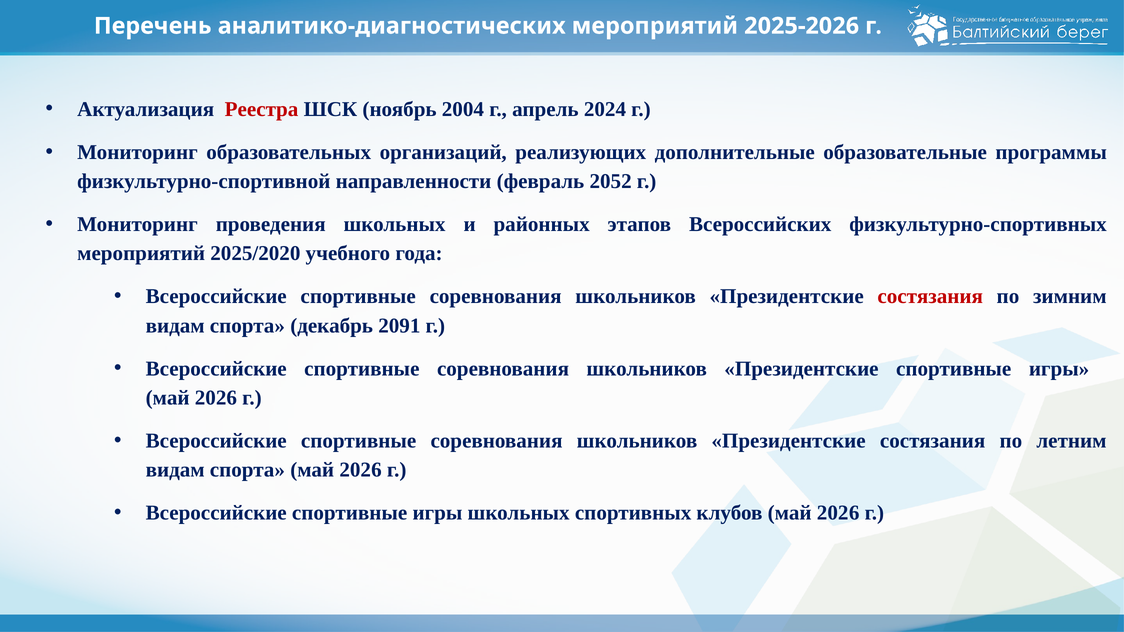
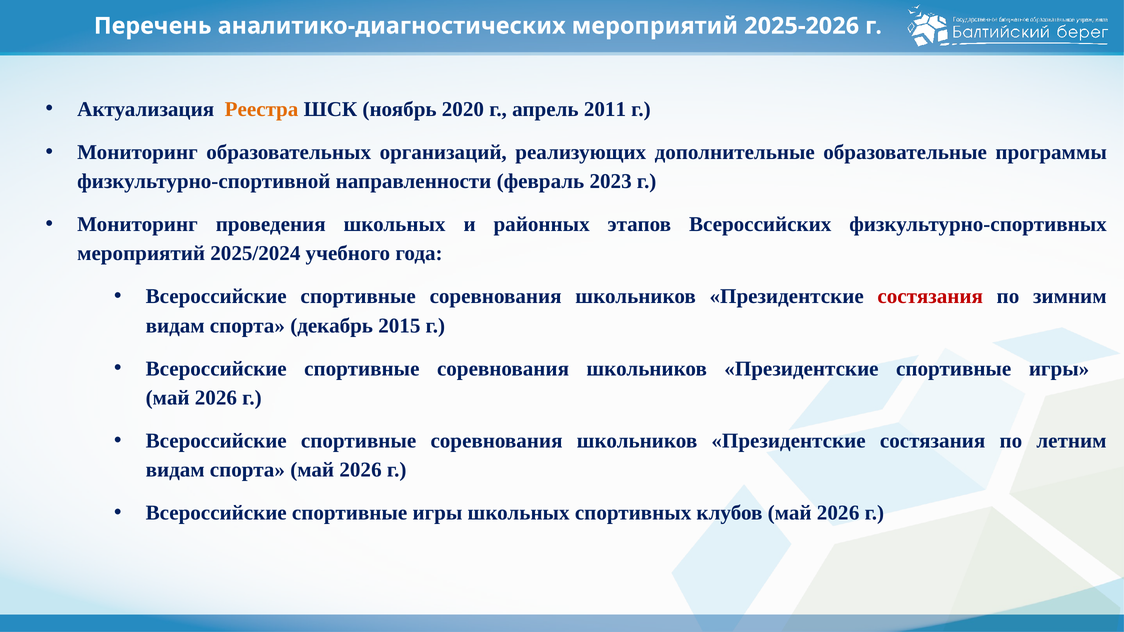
Реестра colour: red -> orange (261, 109)
2004: 2004 -> 2020 (463, 109)
2024: 2024 -> 2011 (605, 109)
2052: 2052 -> 2023 (611, 181)
2025/2020: 2025/2020 -> 2025/2024 (255, 254)
2091: 2091 -> 2015 (399, 326)
